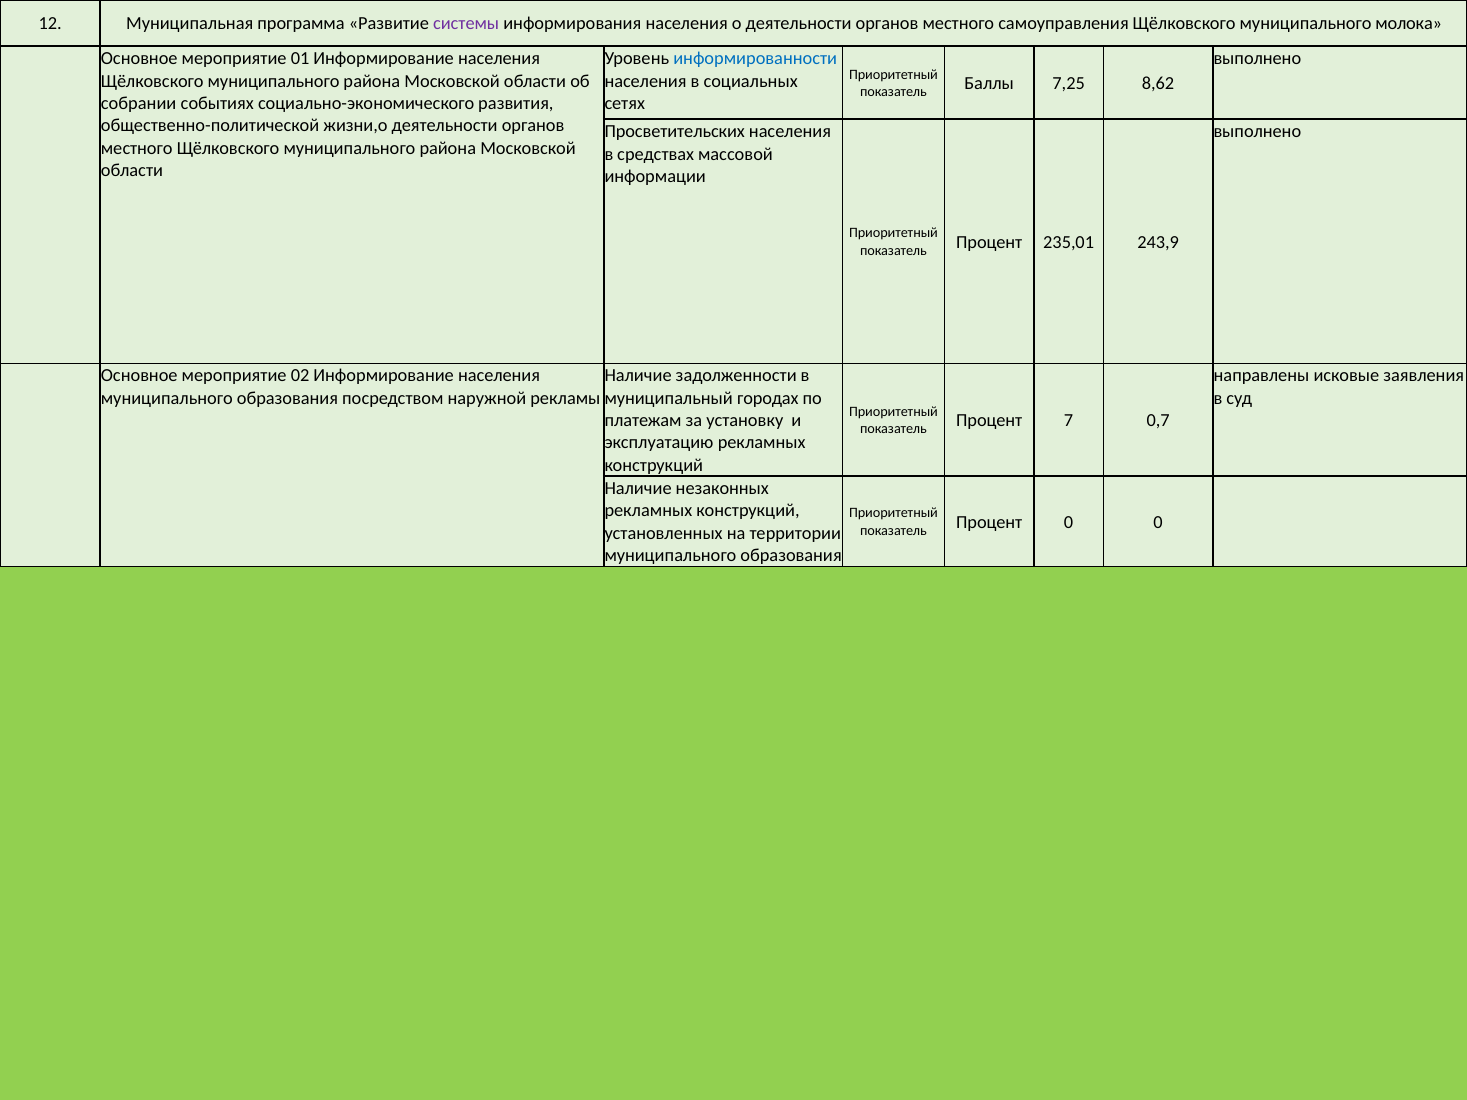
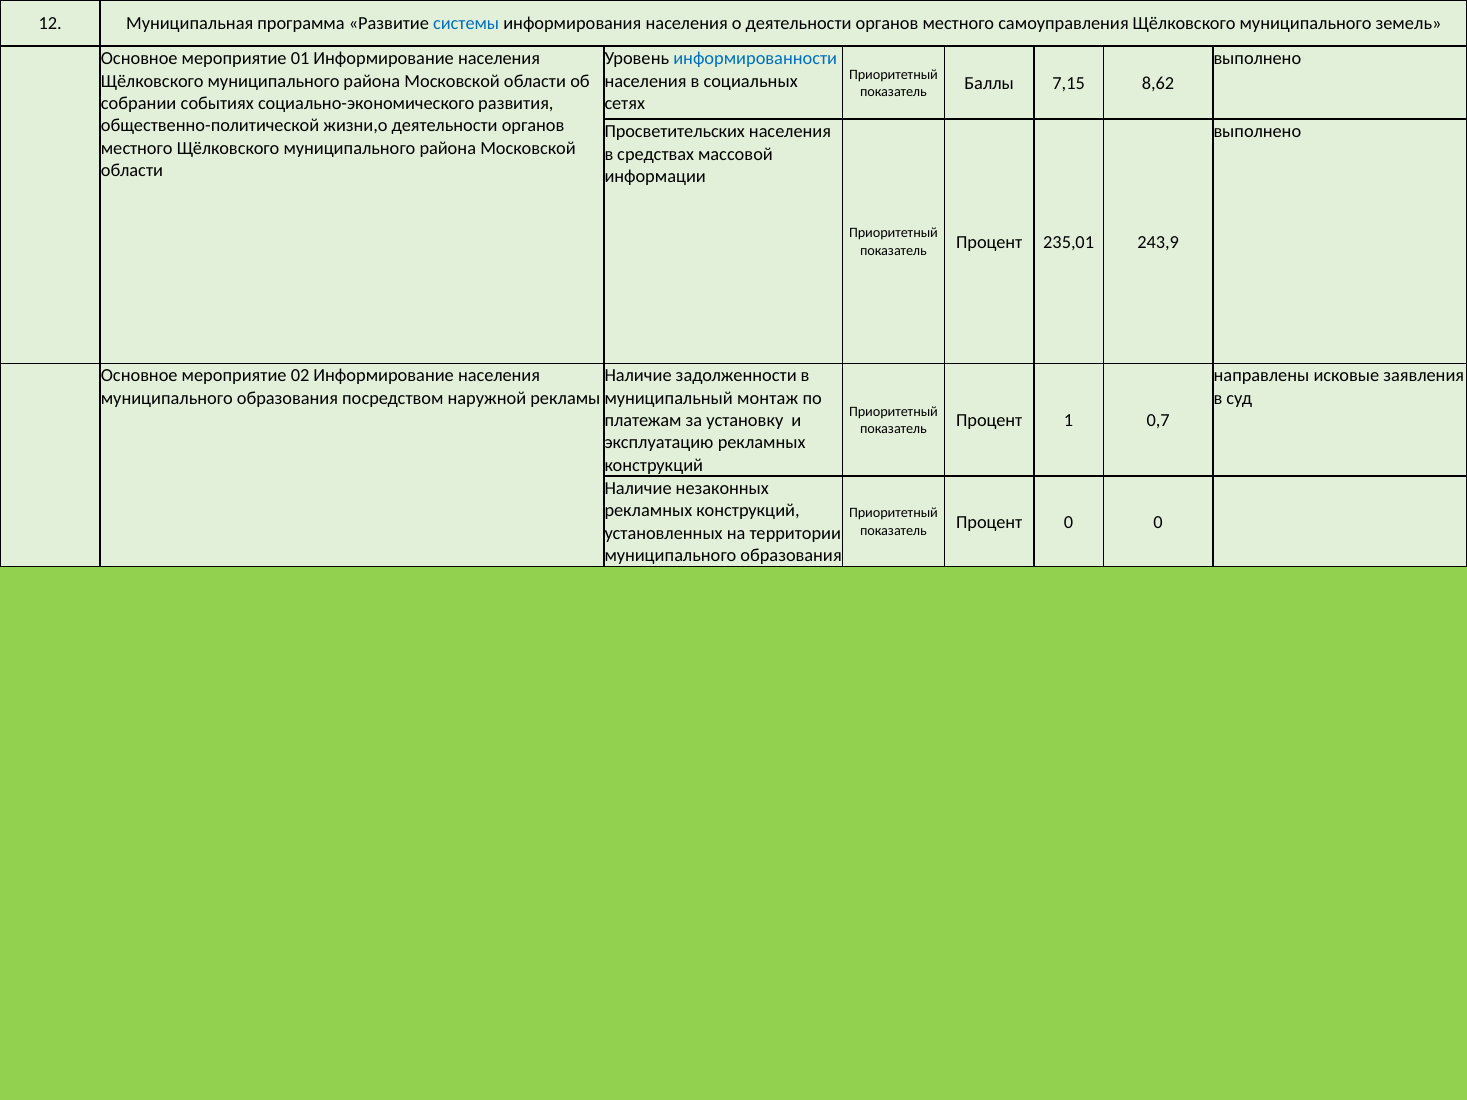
системы colour: purple -> blue (466, 24)
молока: молока -> земель (1409, 24)
7,25: 7,25 -> 7,15 (1069, 84)
городах: городах -> монтаж (768, 398)
7: 7 -> 1 (1069, 421)
